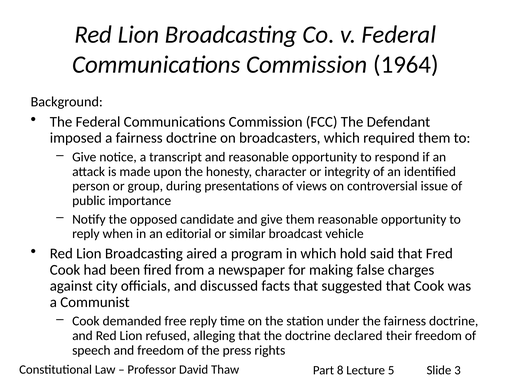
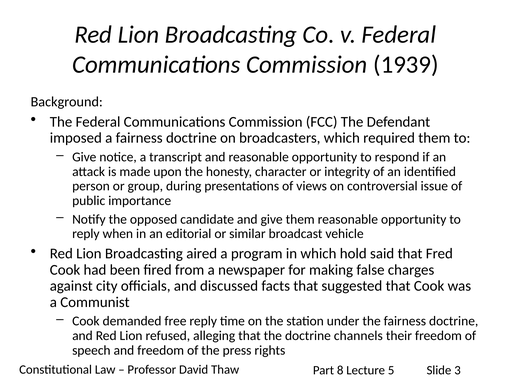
1964: 1964 -> 1939 (406, 64)
declared: declared -> channels (358, 335)
